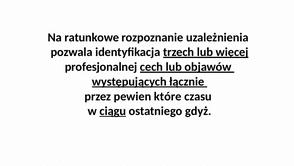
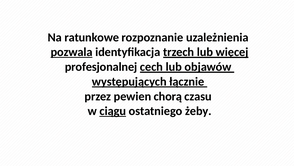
pozwala underline: none -> present (72, 52)
które: które -> chorą (168, 96)
gdyż: gdyż -> żeby (198, 111)
